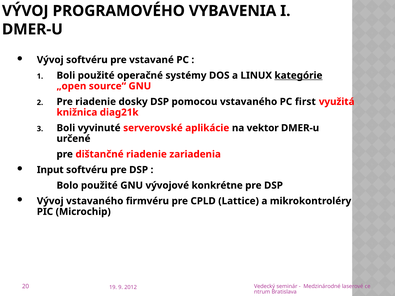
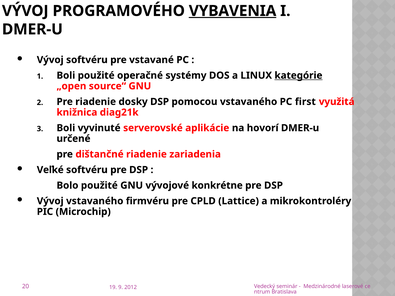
VYBAVENIA underline: none -> present (233, 11)
vektor: vektor -> hovorí (263, 128)
Input: Input -> Veľké (50, 170)
